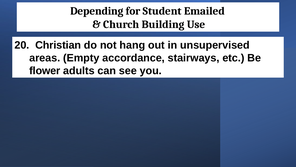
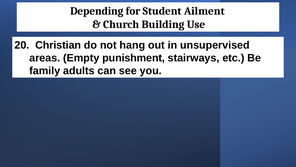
Emailed: Emailed -> Ailment (204, 11)
accordance: accordance -> punishment (134, 58)
flower: flower -> family (45, 71)
